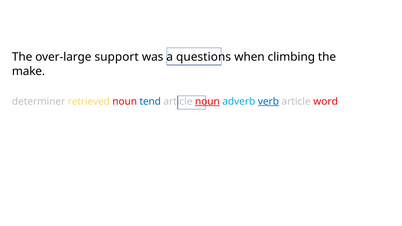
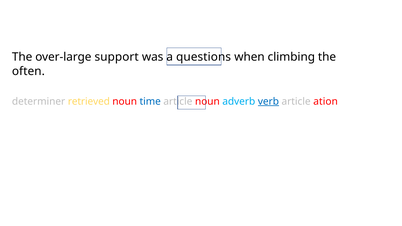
make: make -> often (28, 71)
tend: tend -> time (150, 102)
noun underline: present -> none (207, 102)
word: word -> ation (326, 102)
